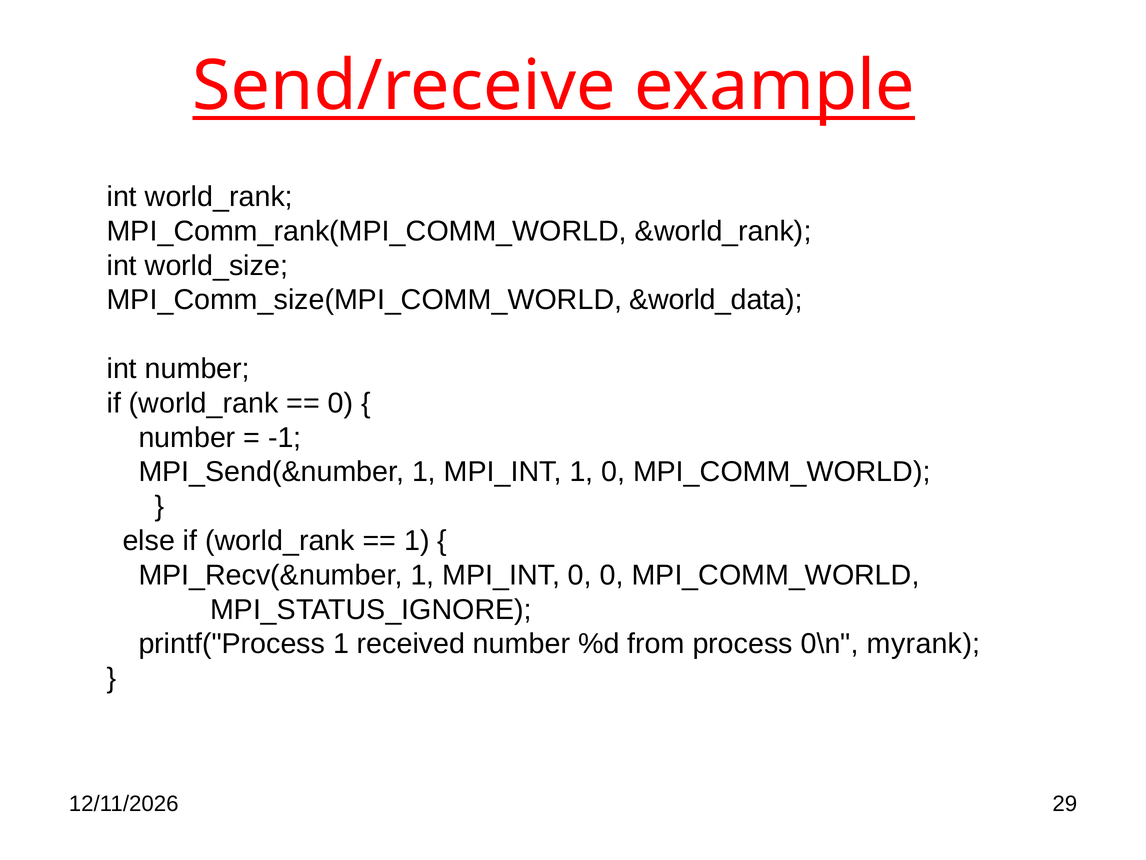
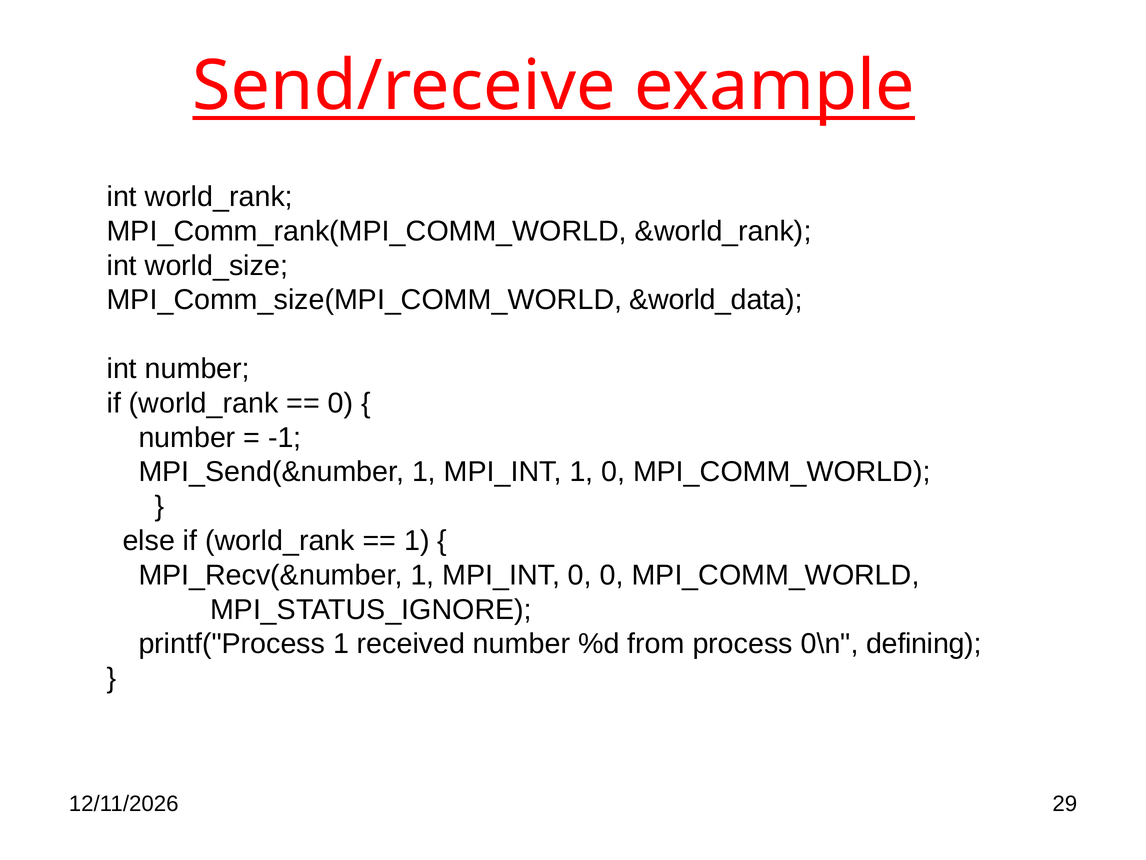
myrank: myrank -> defining (924, 644)
